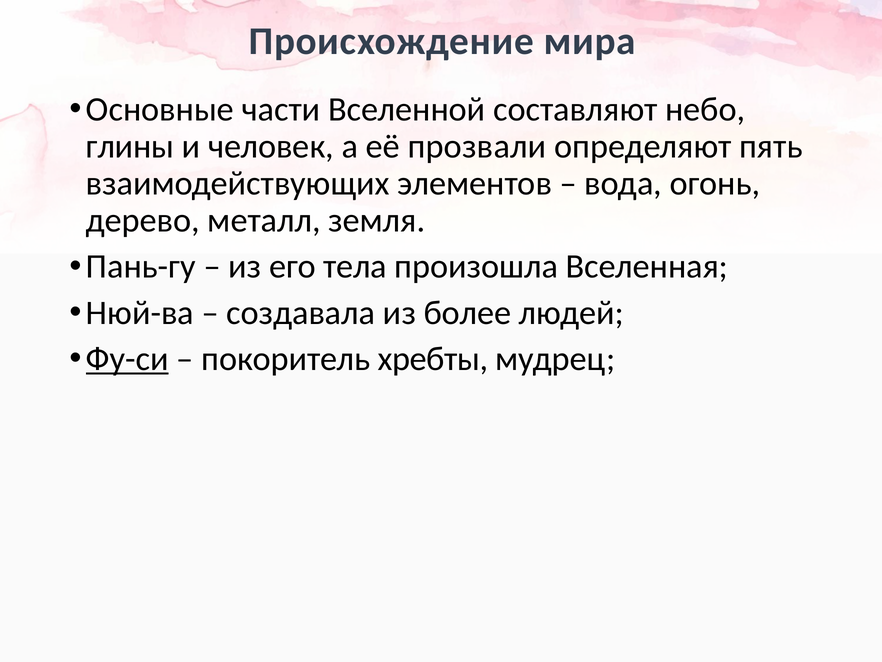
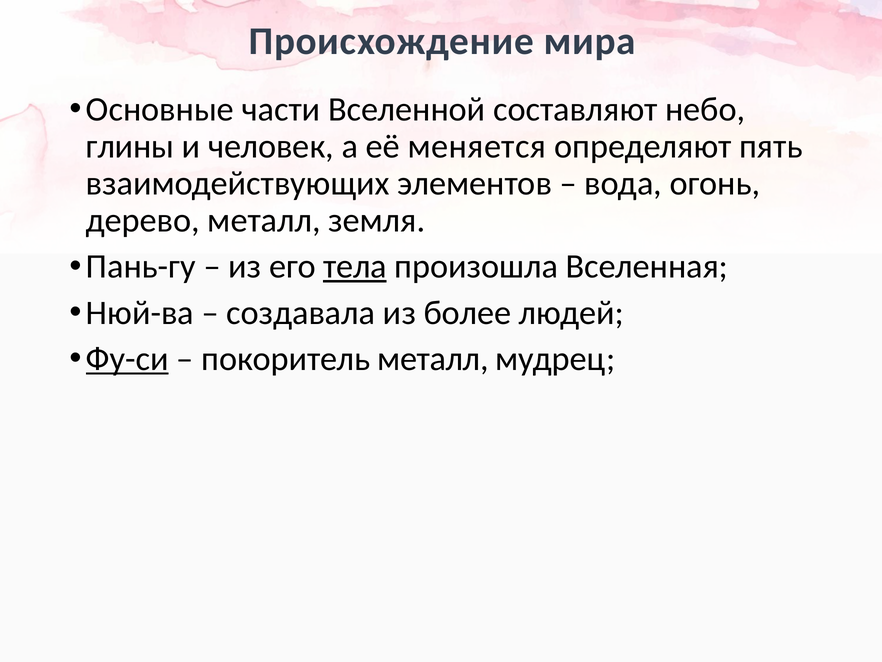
прозвали: прозвали -> меняется (477, 146)
тела underline: none -> present (355, 266)
покоритель хребты: хребты -> металл (433, 359)
